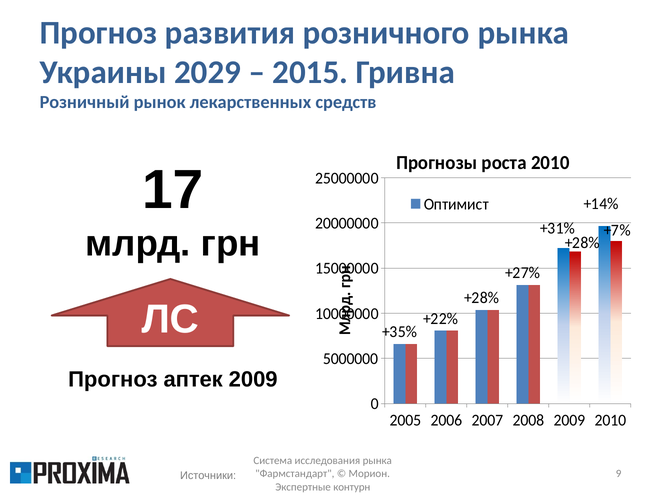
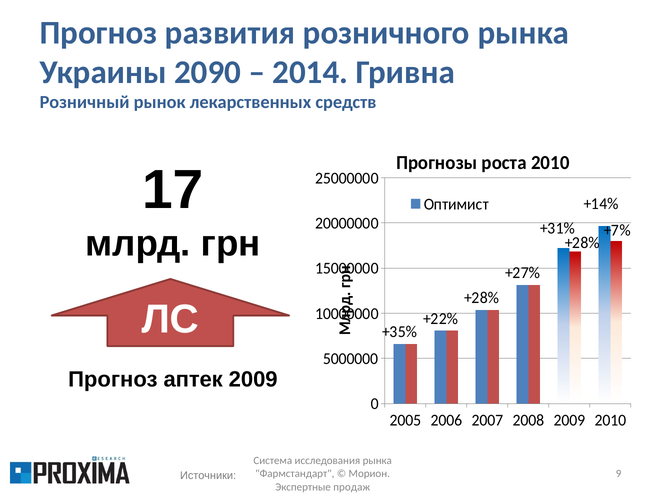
2029: 2029 -> 2090 (208, 72)
2015: 2015 -> 2014 (310, 72)
контурн: контурн -> продаж (352, 487)
